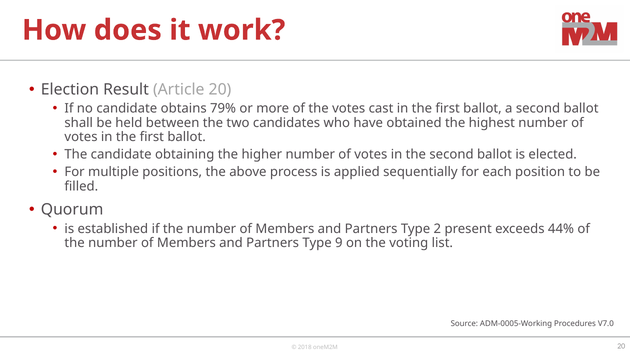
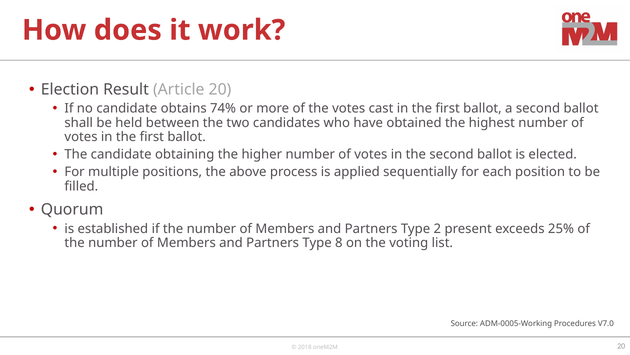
79%: 79% -> 74% (223, 108)
44%: 44% -> 25% (561, 228)
9: 9 -> 8 (339, 242)
